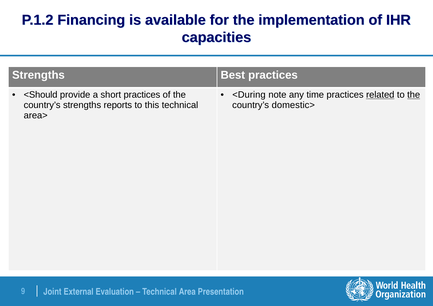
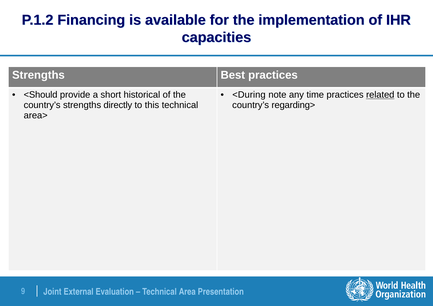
short practices: practices -> historical (142, 95)
the underline: present -> none (414, 95)
reports: reports -> directly (118, 105)
domestic>: domestic> -> regarding> (293, 105)
